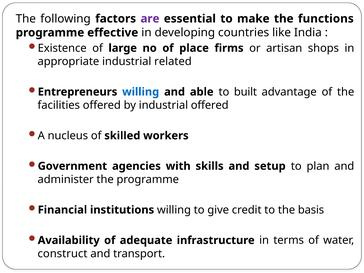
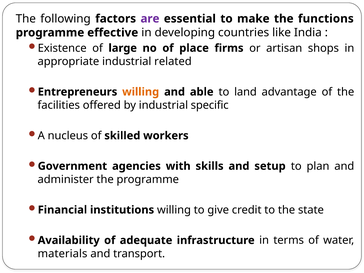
willing colour: blue -> orange (141, 92)
built: built -> land (245, 92)
industrial offered: offered -> specific (210, 105)
basis: basis -> state (311, 210)
construct: construct -> materials (62, 254)
